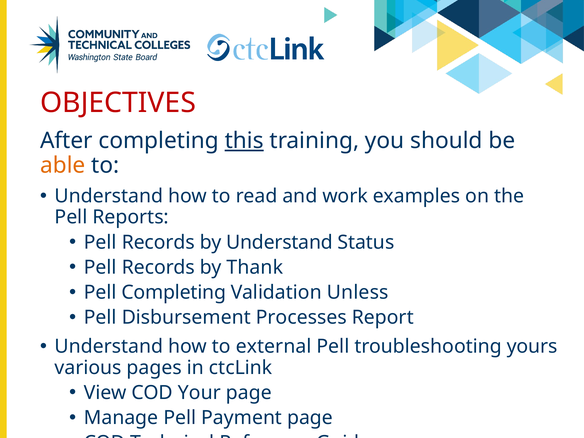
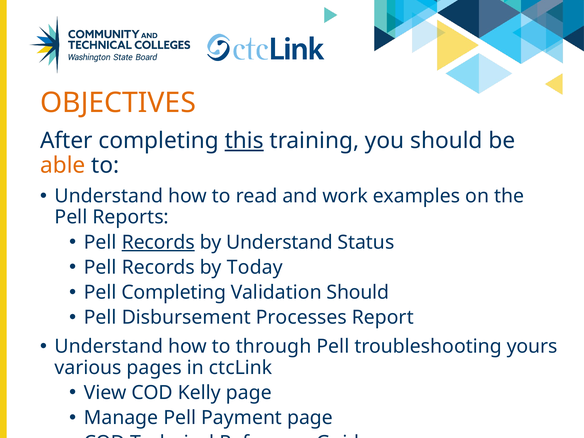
OBJECTIVES colour: red -> orange (118, 103)
Records underline: none -> present (158, 242)
Thank: Thank -> Today (255, 267)
Validation Unless: Unless -> Should (358, 292)
external: external -> through (274, 347)
Your: Your -> Kelly (199, 393)
